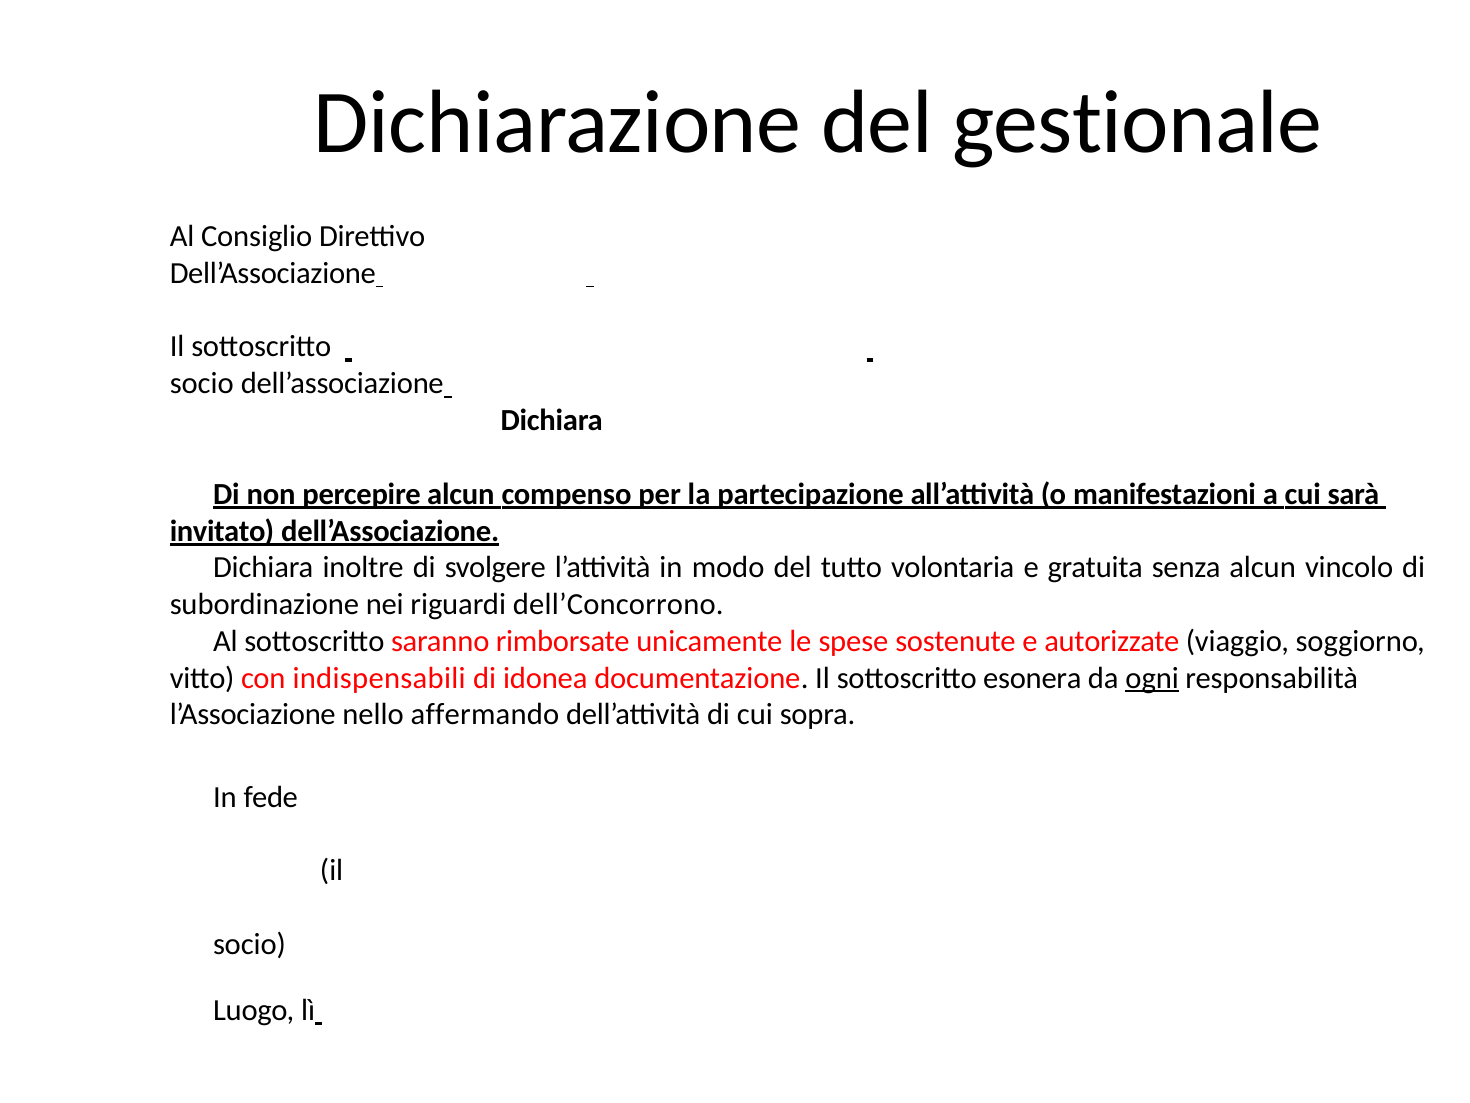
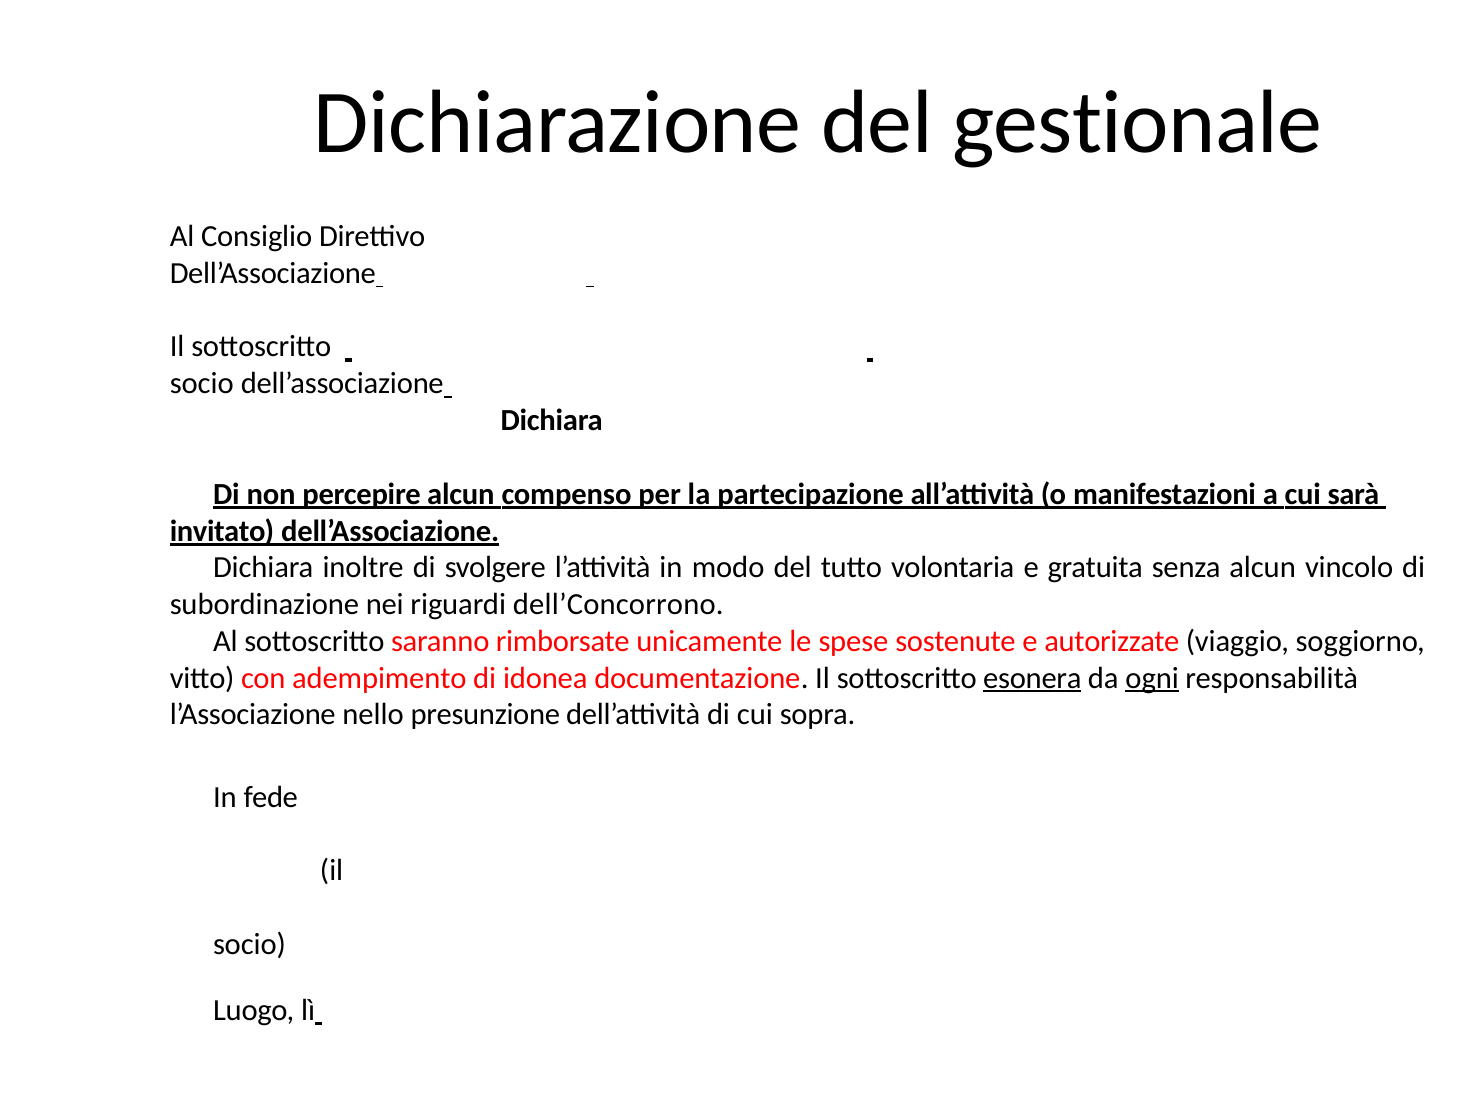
indispensabili: indispensabili -> adempimento (379, 678)
esonera underline: none -> present (1032, 678)
affermando: affermando -> presunzione (485, 715)
